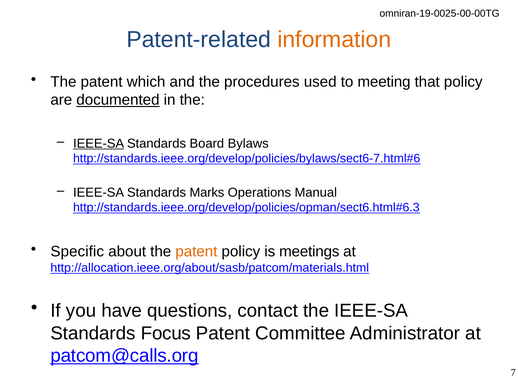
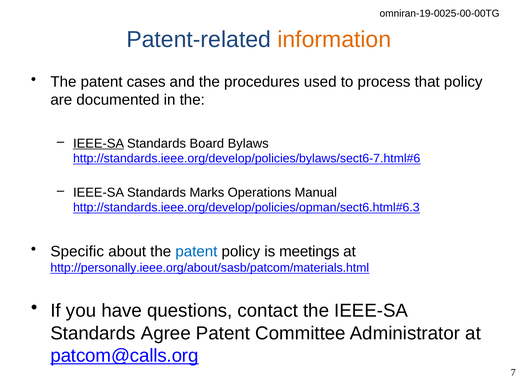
which: which -> cases (146, 82)
meeting: meeting -> process (384, 82)
documented underline: present -> none (118, 100)
patent colour: orange -> blue (196, 251)
http://allocation.ieee.org/about/sasb/patcom/materials.html: http://allocation.ieee.org/about/sasb/patcom/materials.html -> http://personally.ieee.org/about/sasb/patcom/materials.html (210, 268)
Focus: Focus -> Agree (166, 333)
